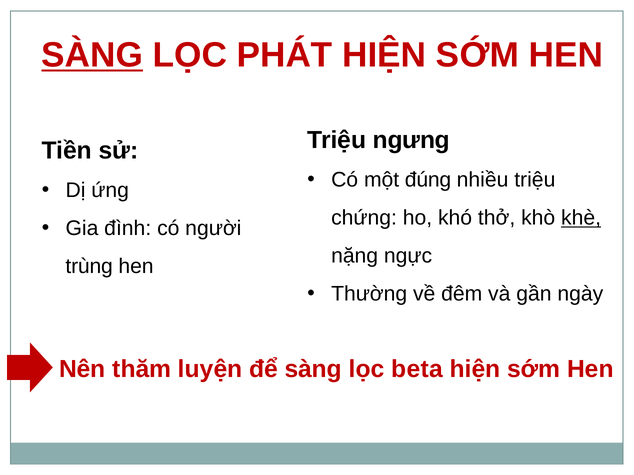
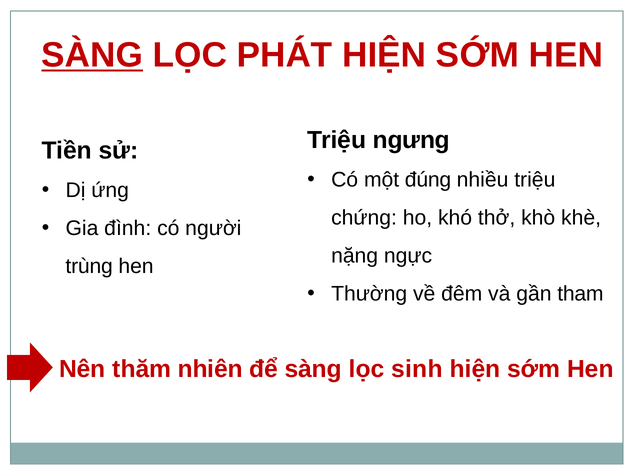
khè underline: present -> none (581, 218)
ngày: ngày -> tham (580, 294)
luyện: luyện -> nhiên (210, 369)
beta: beta -> sinh (417, 369)
